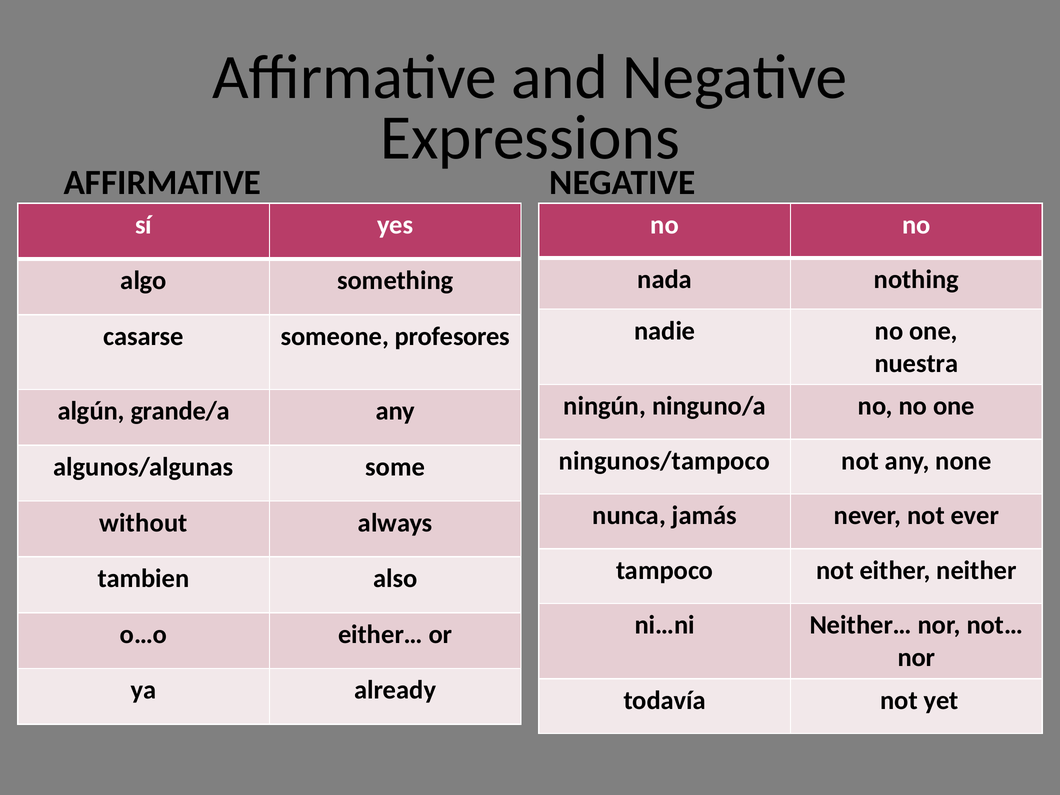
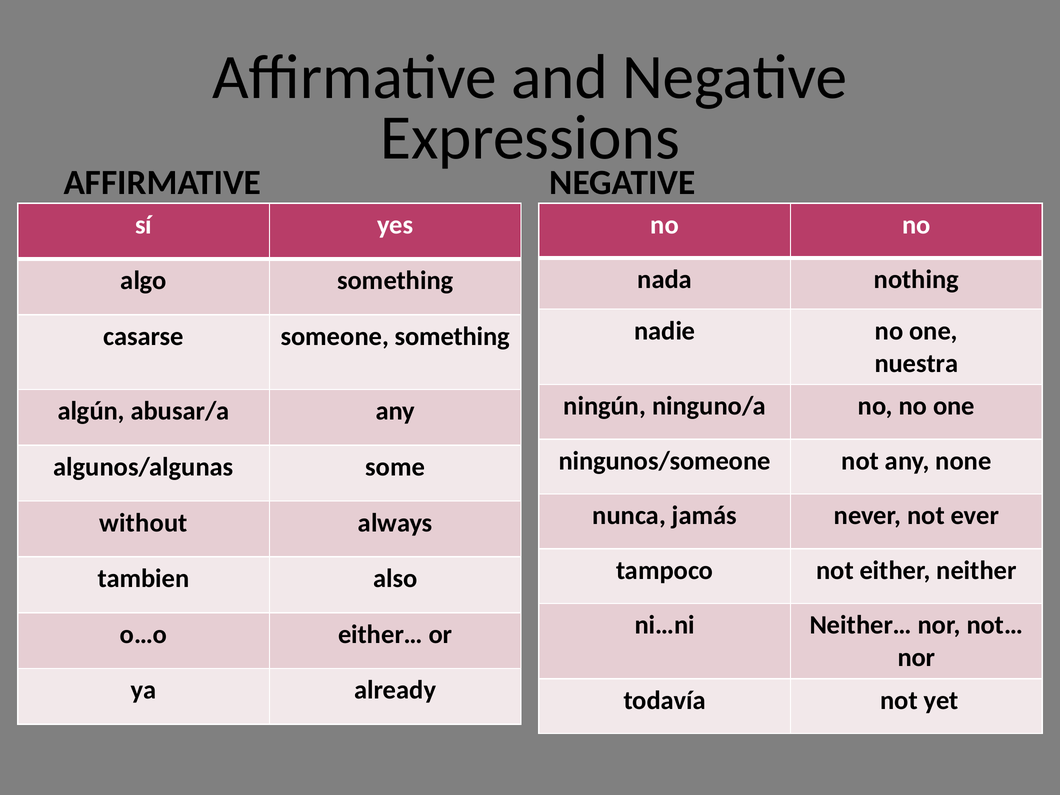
someone profesores: profesores -> something (452, 337)
grande/a: grande/a -> abusar/a (180, 411)
ningunos/tampoco: ningunos/tampoco -> ningunos/someone (665, 461)
